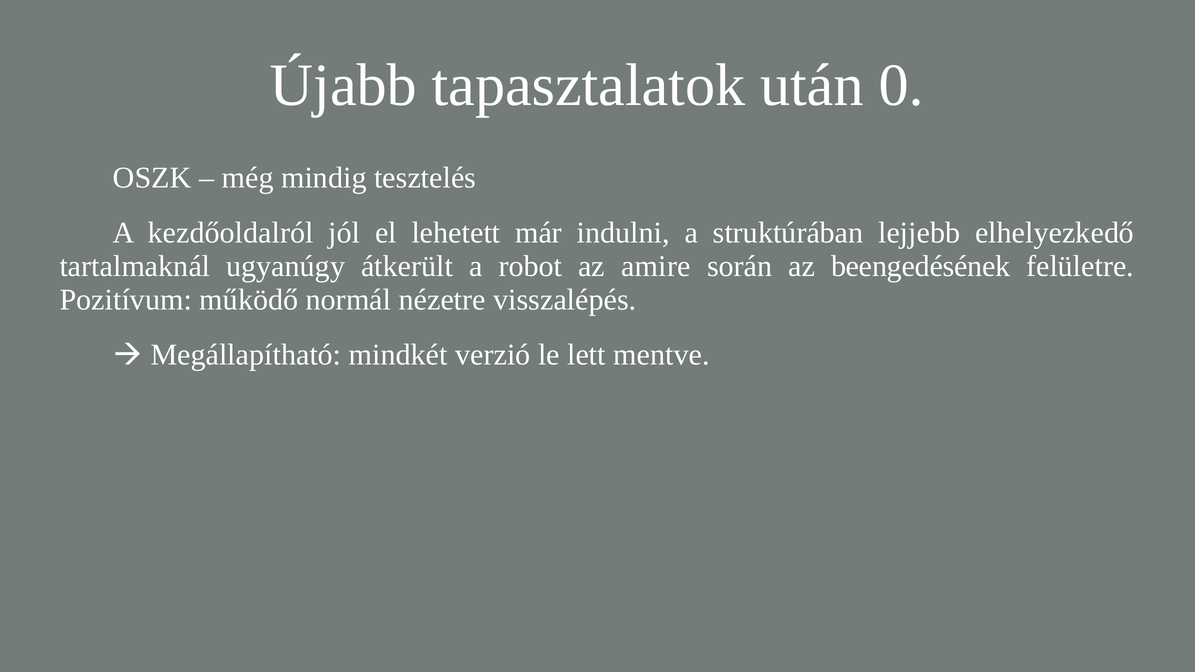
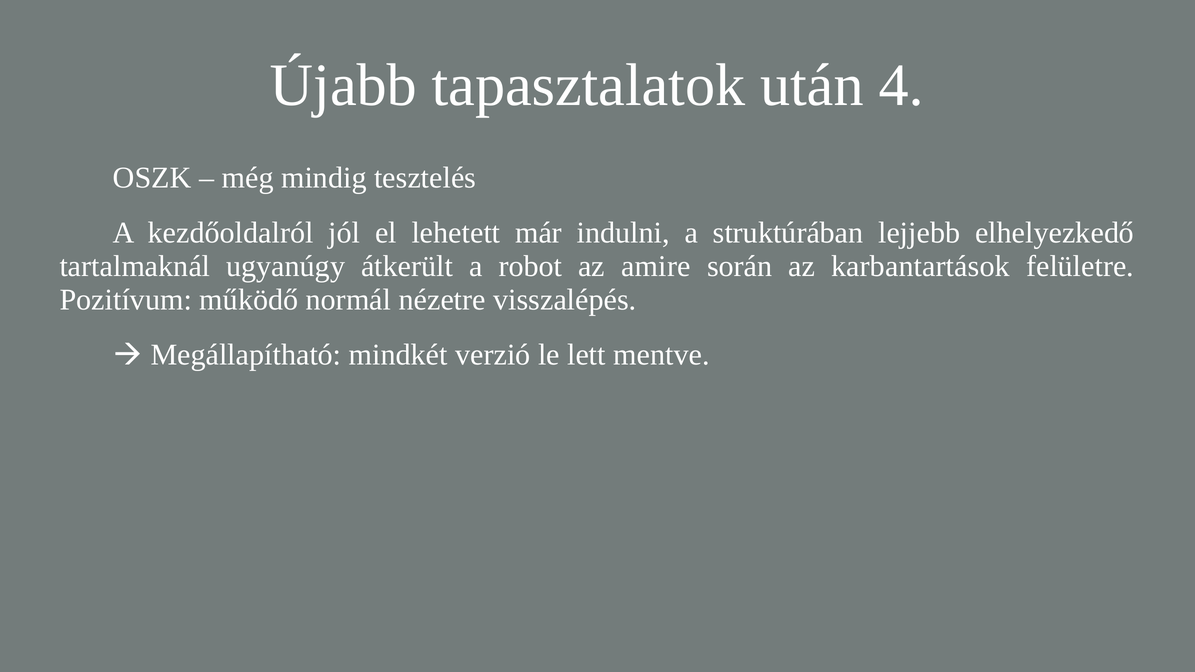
0: 0 -> 4 (901, 85)
beengedésének: beengedésének -> karbantartások (921, 266)
